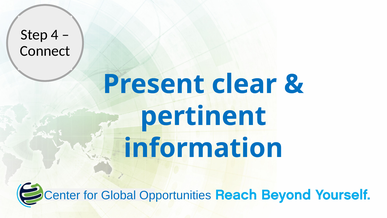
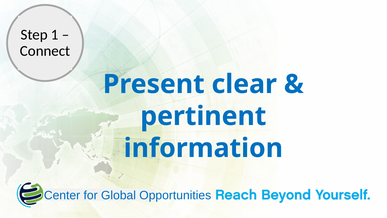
4: 4 -> 1 (55, 35)
